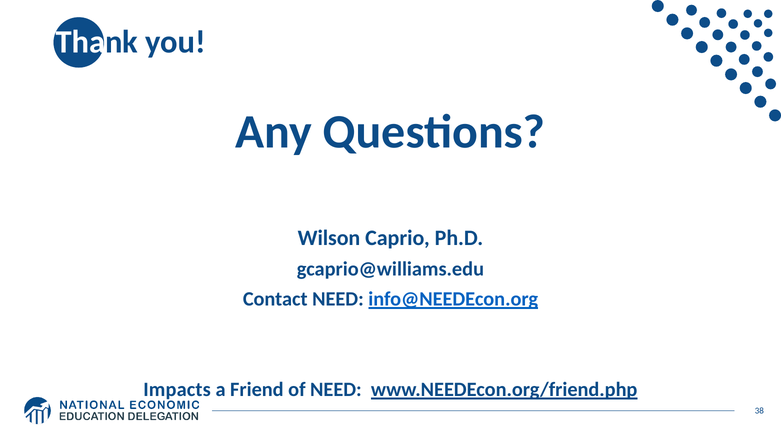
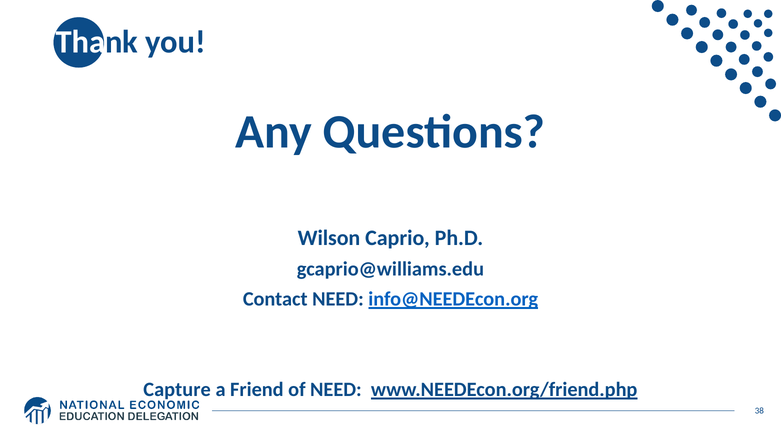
Impacts: Impacts -> Capture (177, 390)
